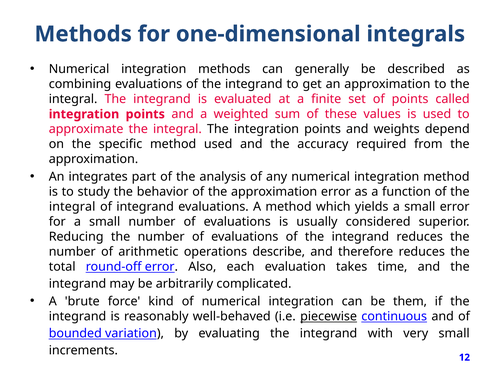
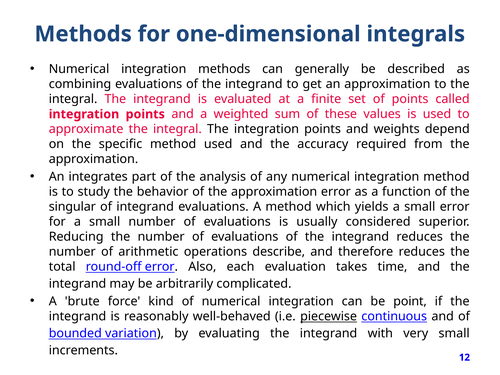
integral: integral -> singular (72, 207)
them: them -> point (410, 301)
